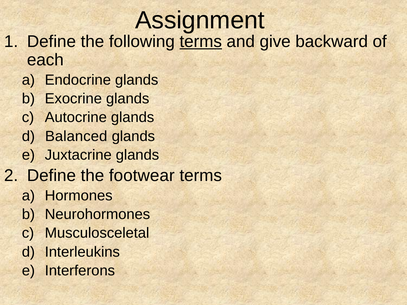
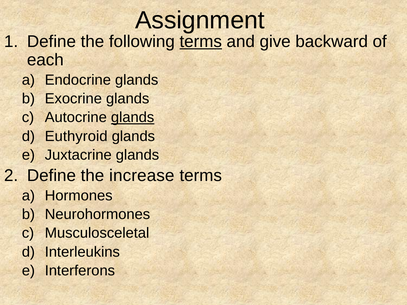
glands underline: none -> present (133, 118)
Balanced: Balanced -> Euthyroid (76, 136)
footwear: footwear -> increase (142, 176)
